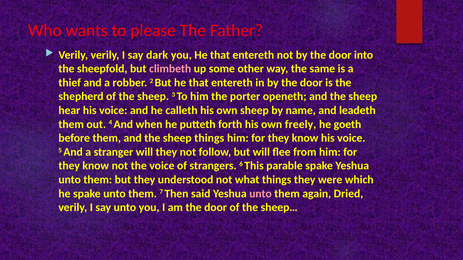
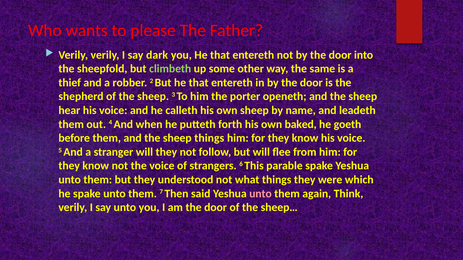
climbeth colour: pink -> light green (170, 69)
freely: freely -> baked (301, 124)
Dried: Dried -> Think (349, 194)
